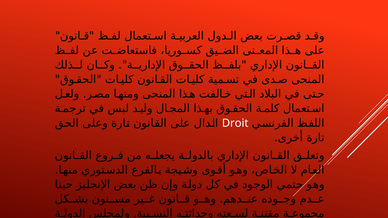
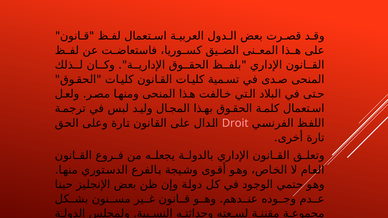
Droit colour: white -> pink (235, 123)
